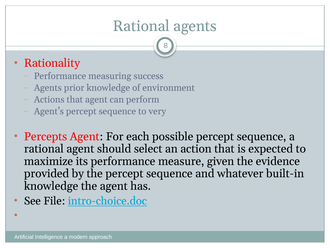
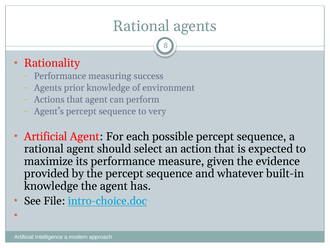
Percepts: Percepts -> Artificial (46, 136)
